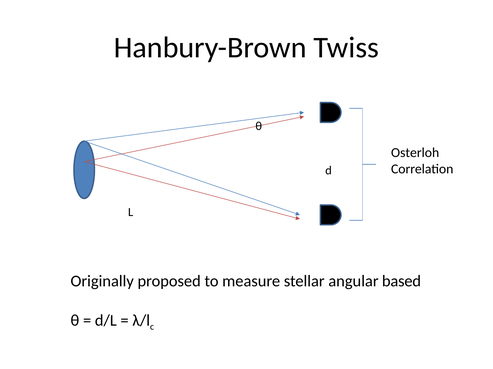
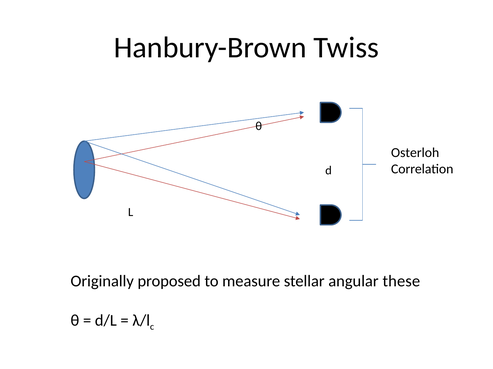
based: based -> these (401, 282)
